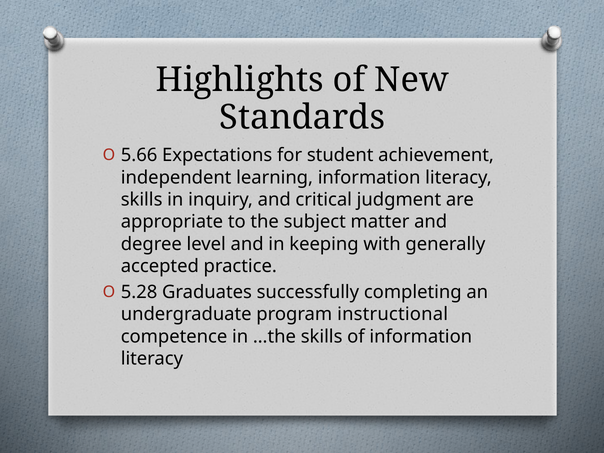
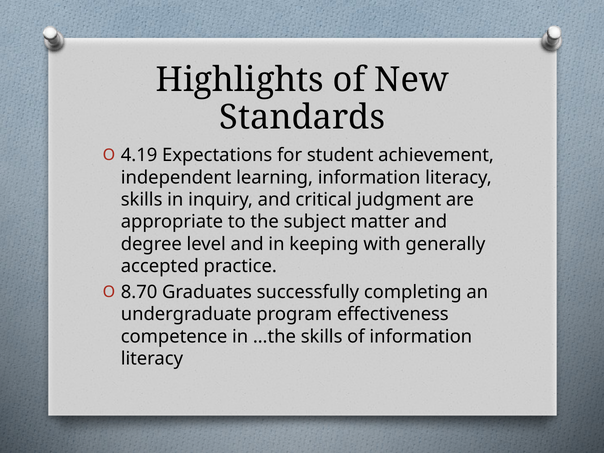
5.66: 5.66 -> 4.19 (139, 155)
5.28: 5.28 -> 8.70 (139, 292)
instructional: instructional -> effectiveness (393, 314)
